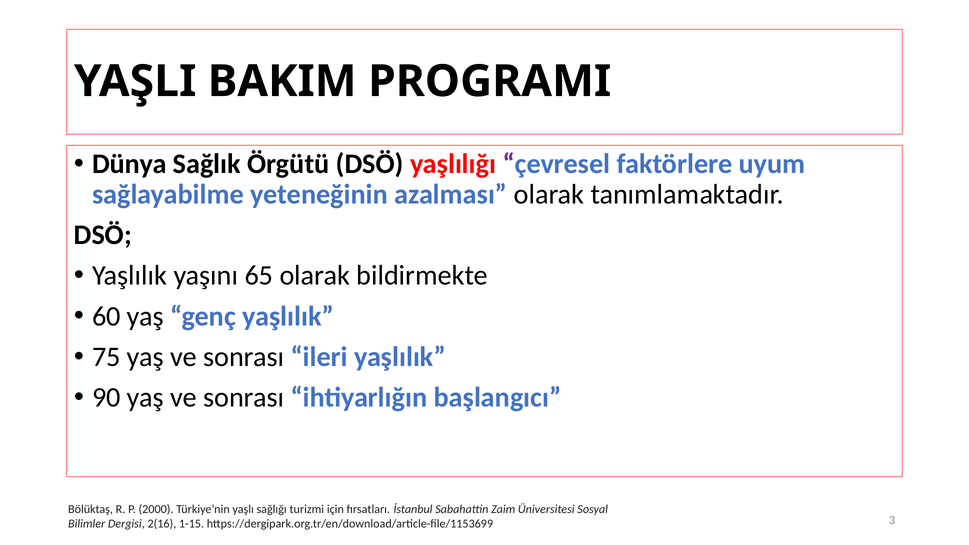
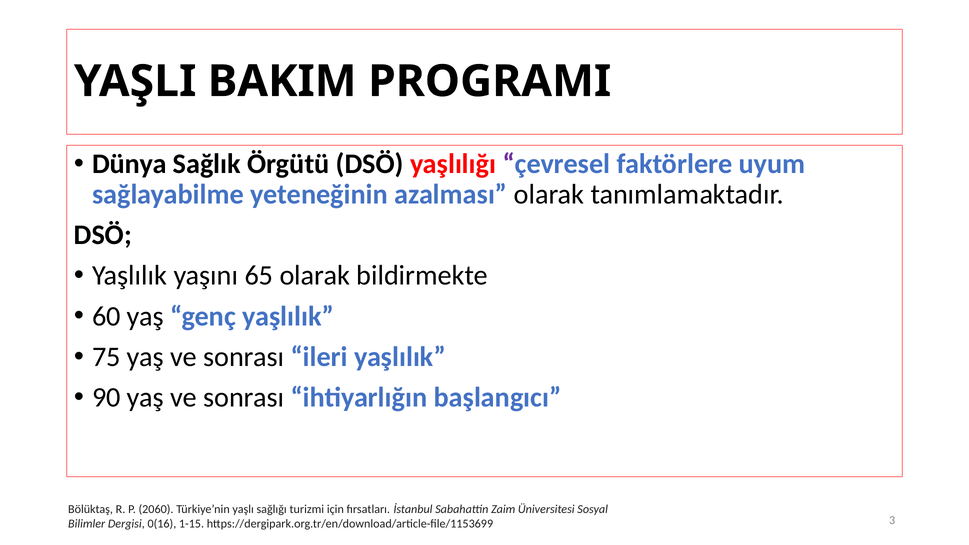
2000: 2000 -> 2060 (156, 509)
2(16: 2(16 -> 0(16 (162, 524)
